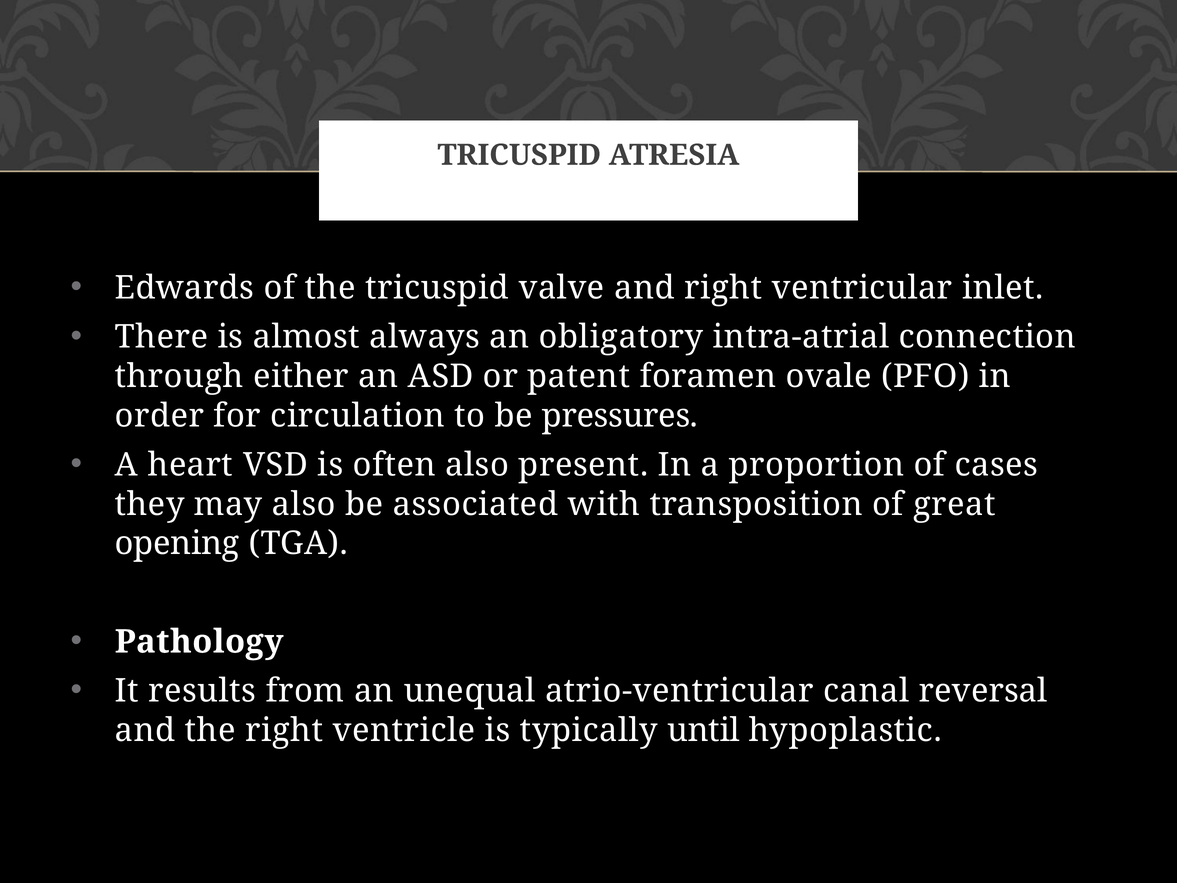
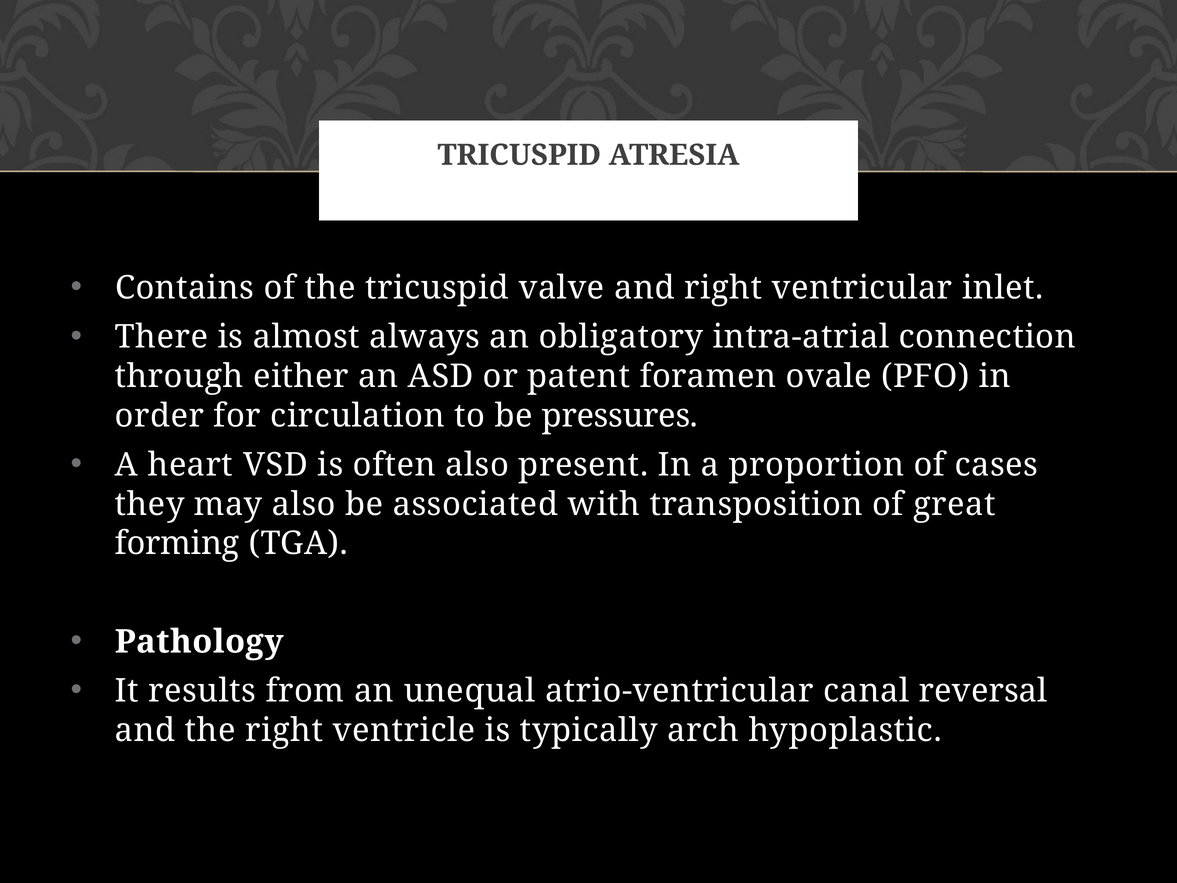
Edwards: Edwards -> Contains (184, 288)
opening: opening -> forming (177, 543)
until: until -> arch (703, 730)
